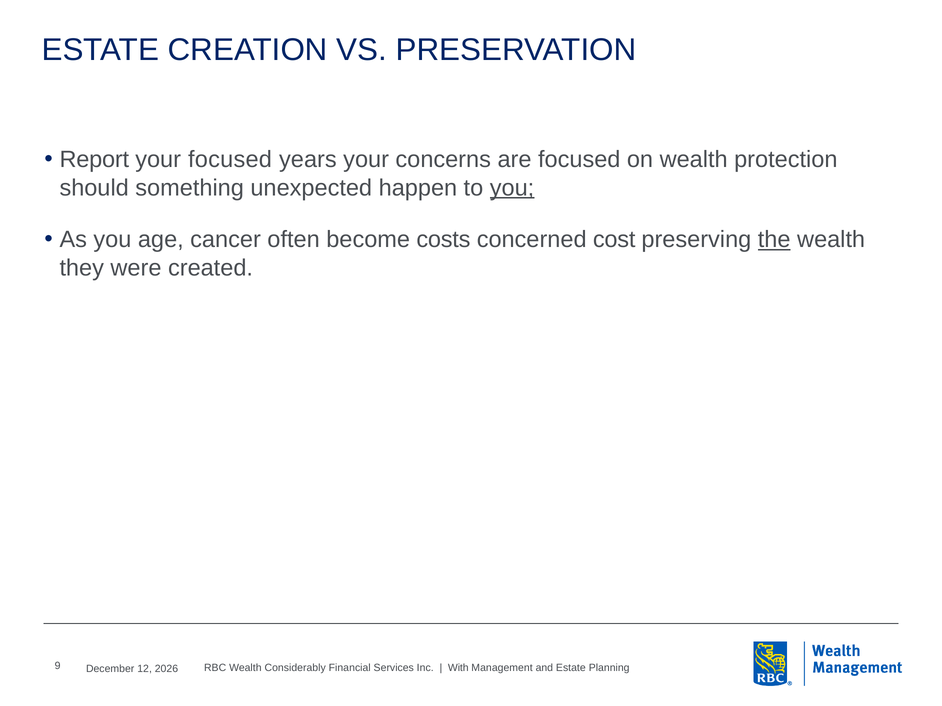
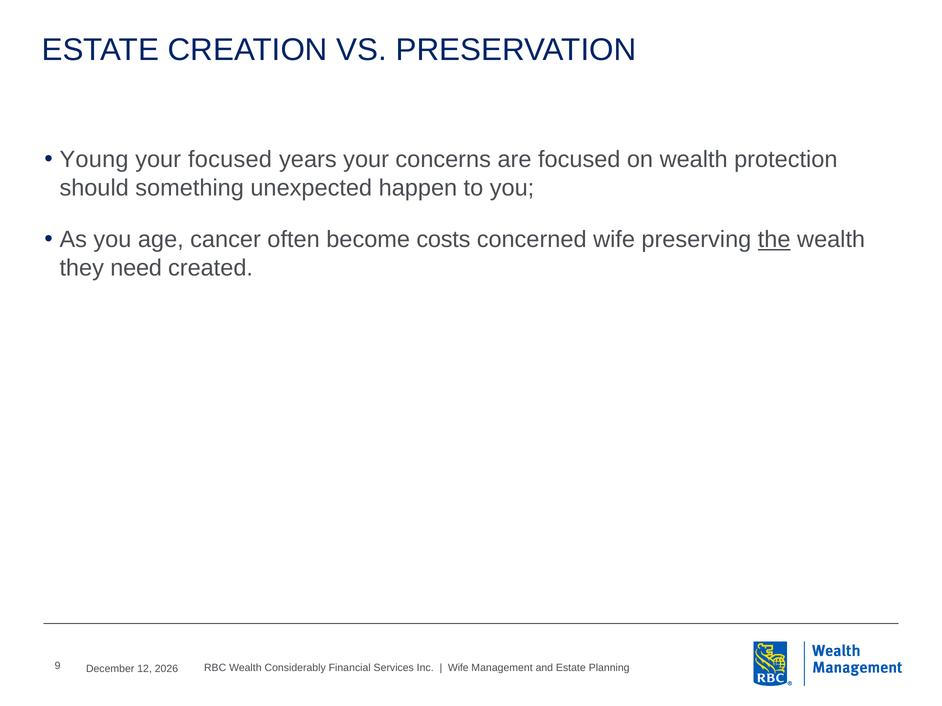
Report: Report -> Young (94, 160)
you underline: present -> none (512, 188)
concerned cost: cost -> wife (614, 240)
were: were -> need (136, 268)
With: With -> Wife (458, 668)
